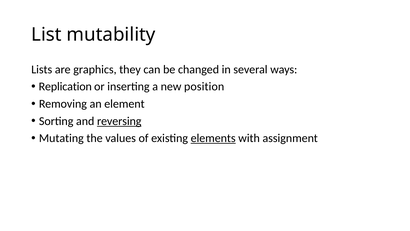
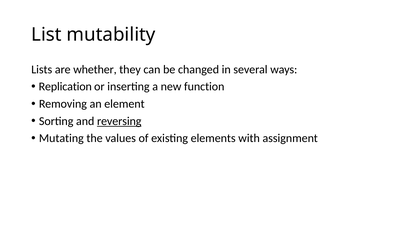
graphics: graphics -> whether (95, 69)
position: position -> function (204, 87)
elements underline: present -> none (213, 138)
